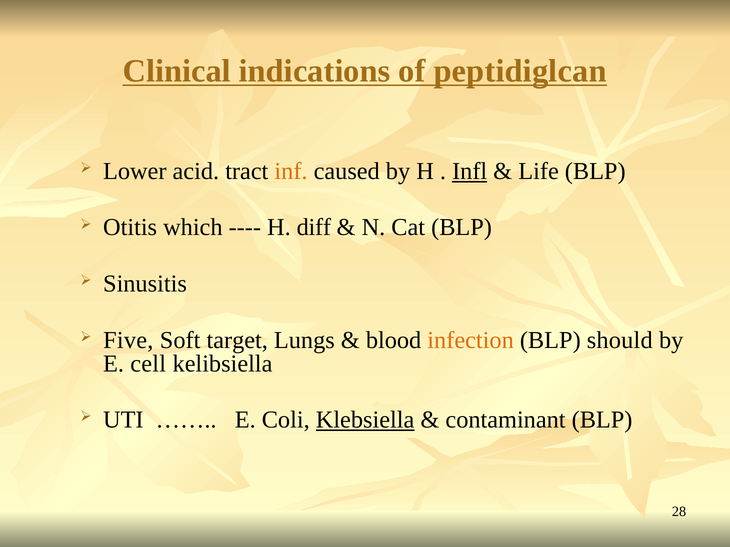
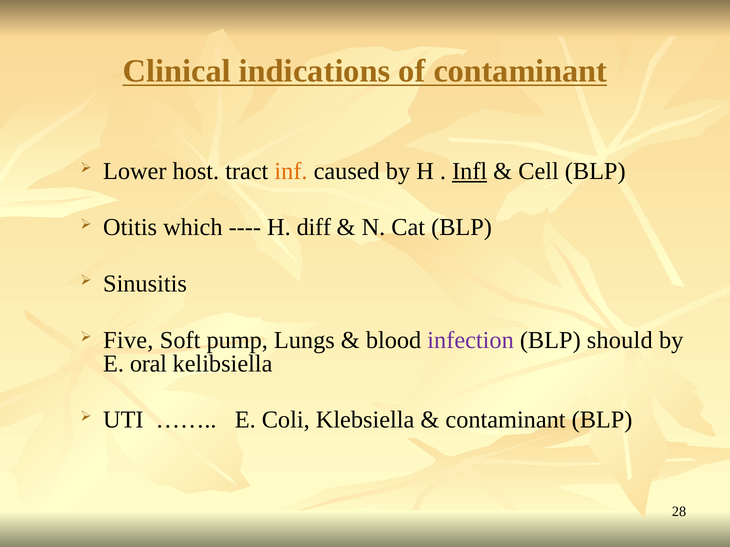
of peptidiglcan: peptidiglcan -> contaminant (520, 71)
acid: acid -> host (196, 171)
Life: Life -> Cell (539, 171)
target: target -> pump (237, 340)
infection colour: orange -> purple (471, 340)
cell: cell -> oral (148, 364)
Klebsiella underline: present -> none (365, 420)
